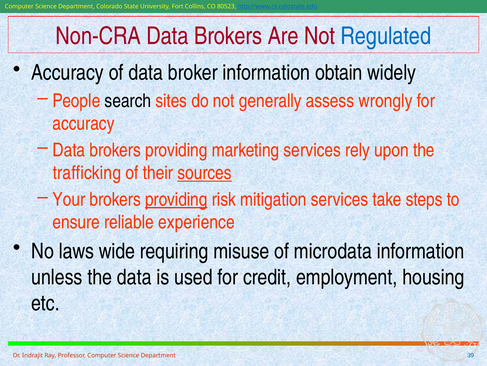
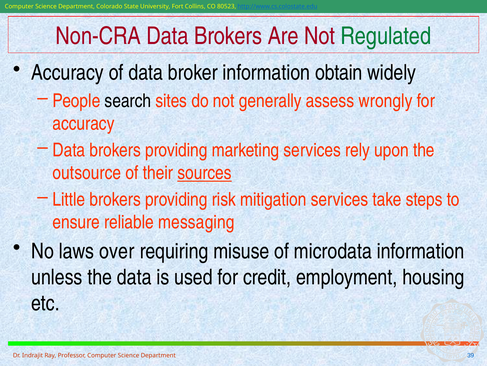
Regulated colour: blue -> green (386, 36)
trafficking: trafficking -> outsource (87, 173)
Your: Your -> Little (69, 199)
providing underline: present -> none (176, 199)
experience: experience -> messaging (196, 222)
wide: wide -> over (117, 251)
